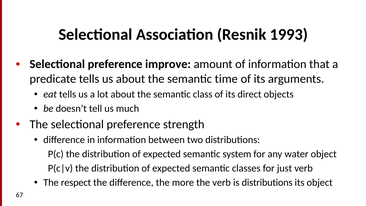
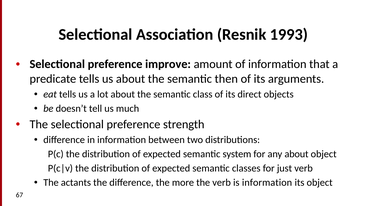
time: time -> then (226, 79)
any water: water -> about (296, 154)
respect: respect -> actants (76, 182)
is distributions: distributions -> information (267, 182)
